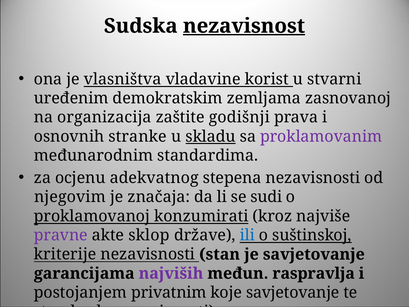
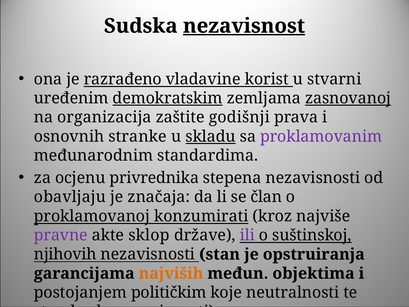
vlasništva: vlasništva -> razrađeno (123, 79)
demokratskim underline: none -> present (168, 98)
zasnovanoj underline: none -> present (348, 98)
adekvatnog: adekvatnog -> privrednika (154, 178)
njegovim: njegovim -> obavljaju (70, 197)
sudi: sudi -> član (266, 197)
ili colour: blue -> purple (247, 235)
kriterije: kriterije -> njihovih (65, 254)
je savjetovanje: savjetovanje -> opstruiranja (314, 254)
najviših colour: purple -> orange (171, 273)
raspravlja: raspravlja -> objektima (314, 273)
privatnim: privatnim -> političkim (169, 292)
koje savjetovanje: savjetovanje -> neutralnosti (293, 292)
